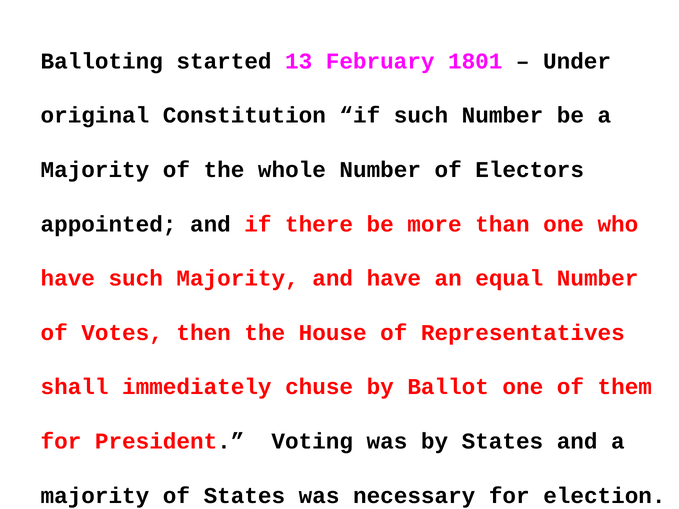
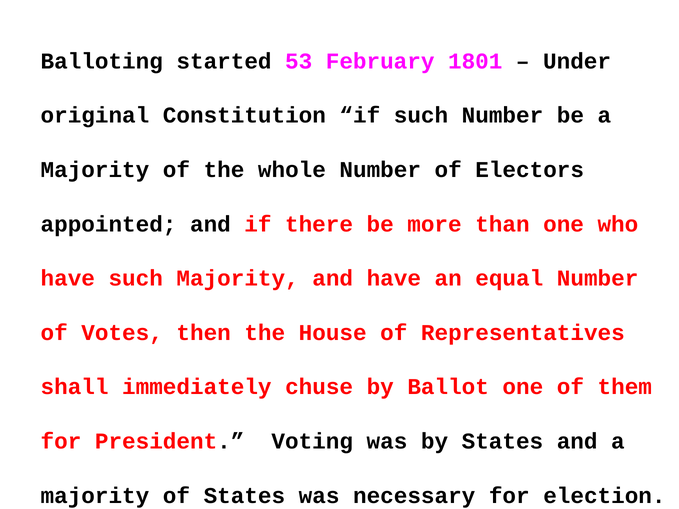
13: 13 -> 53 (299, 61)
